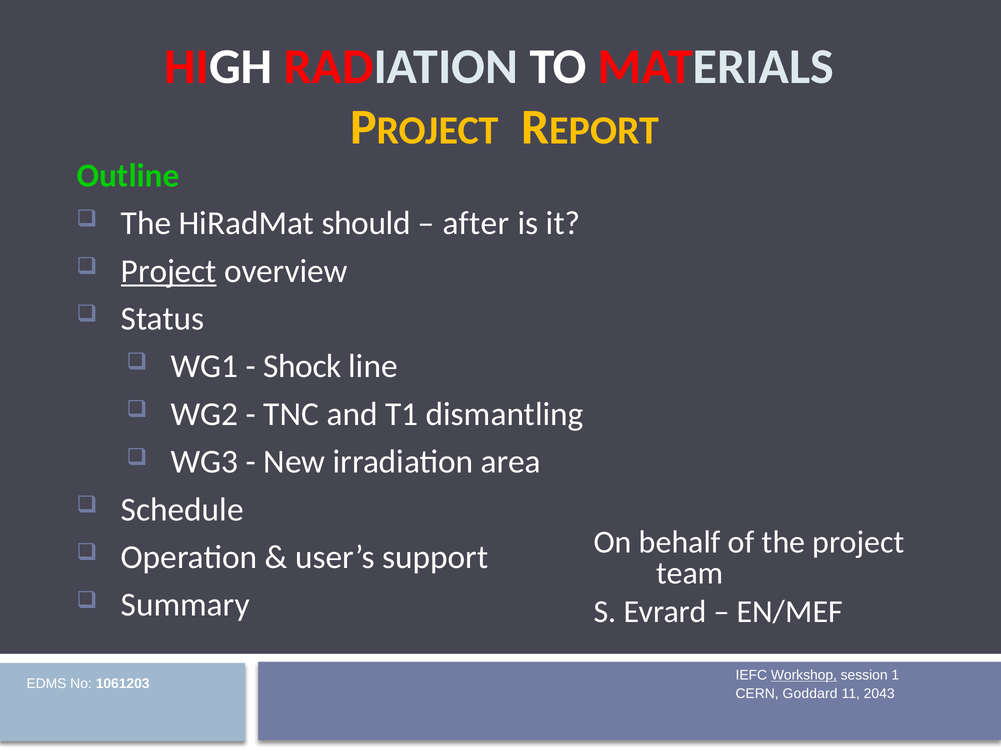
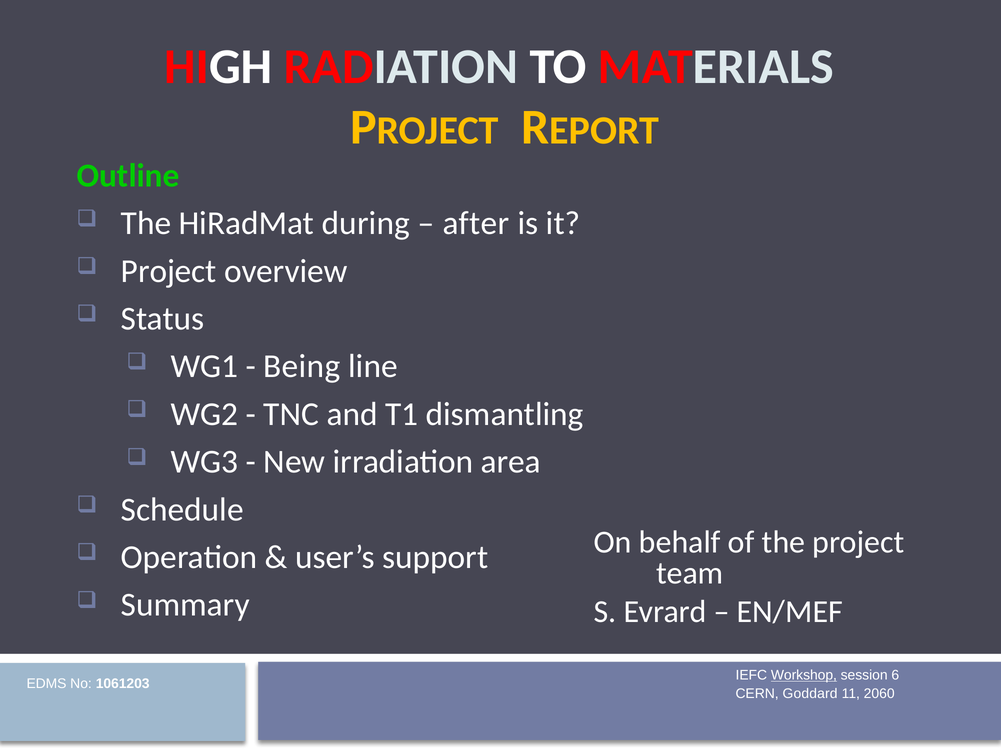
should: should -> during (366, 223)
Project underline: present -> none (169, 271)
Shock: Shock -> Being (302, 366)
1: 1 -> 6 (895, 675)
2043: 2043 -> 2060 (879, 693)
